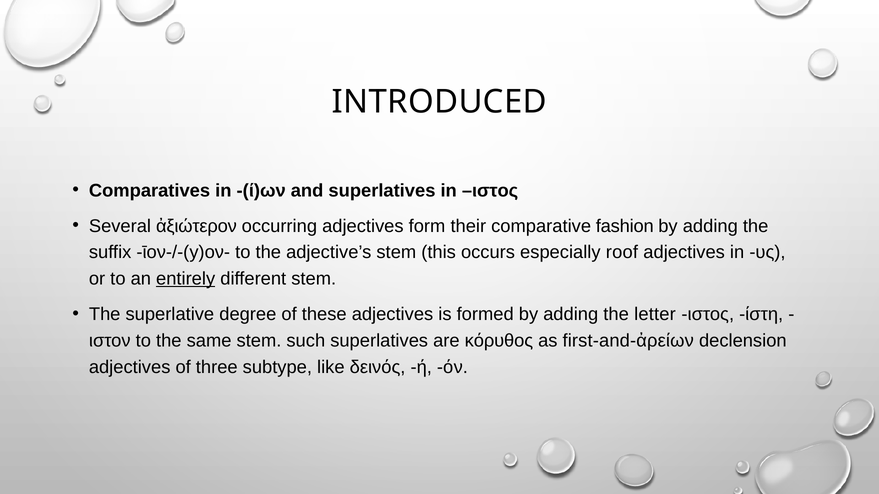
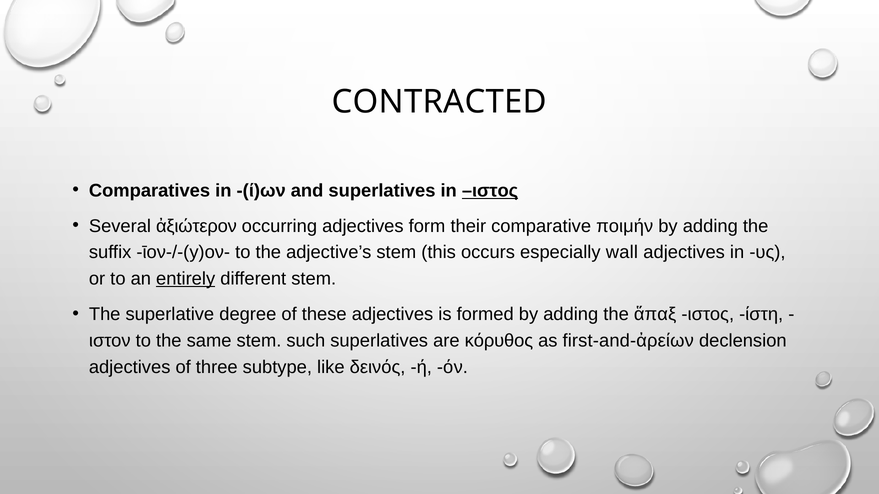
INTRODUCED: INTRODUCED -> CONTRACTED (439, 102)
ιστος underline: none -> present (490, 191)
fashion: fashion -> ποιμήν (625, 226)
roof: roof -> wall (622, 253)
letter: letter -> ἅπαξ (655, 315)
